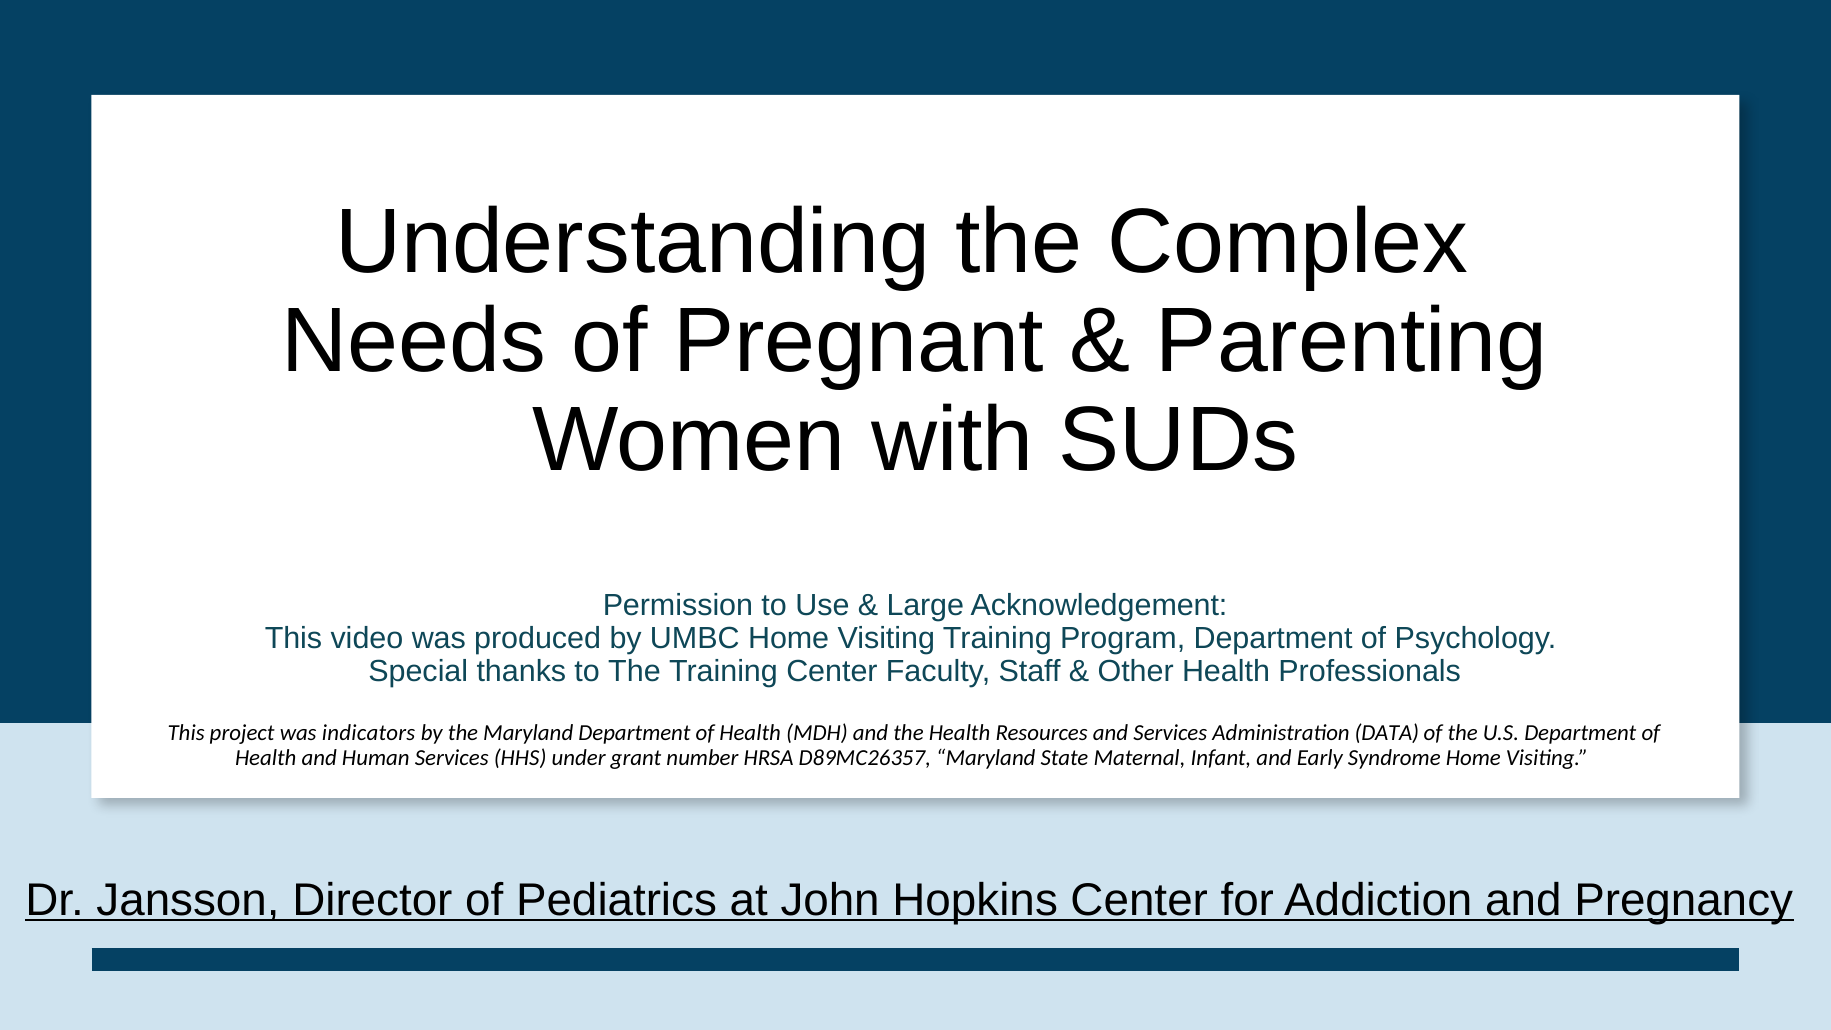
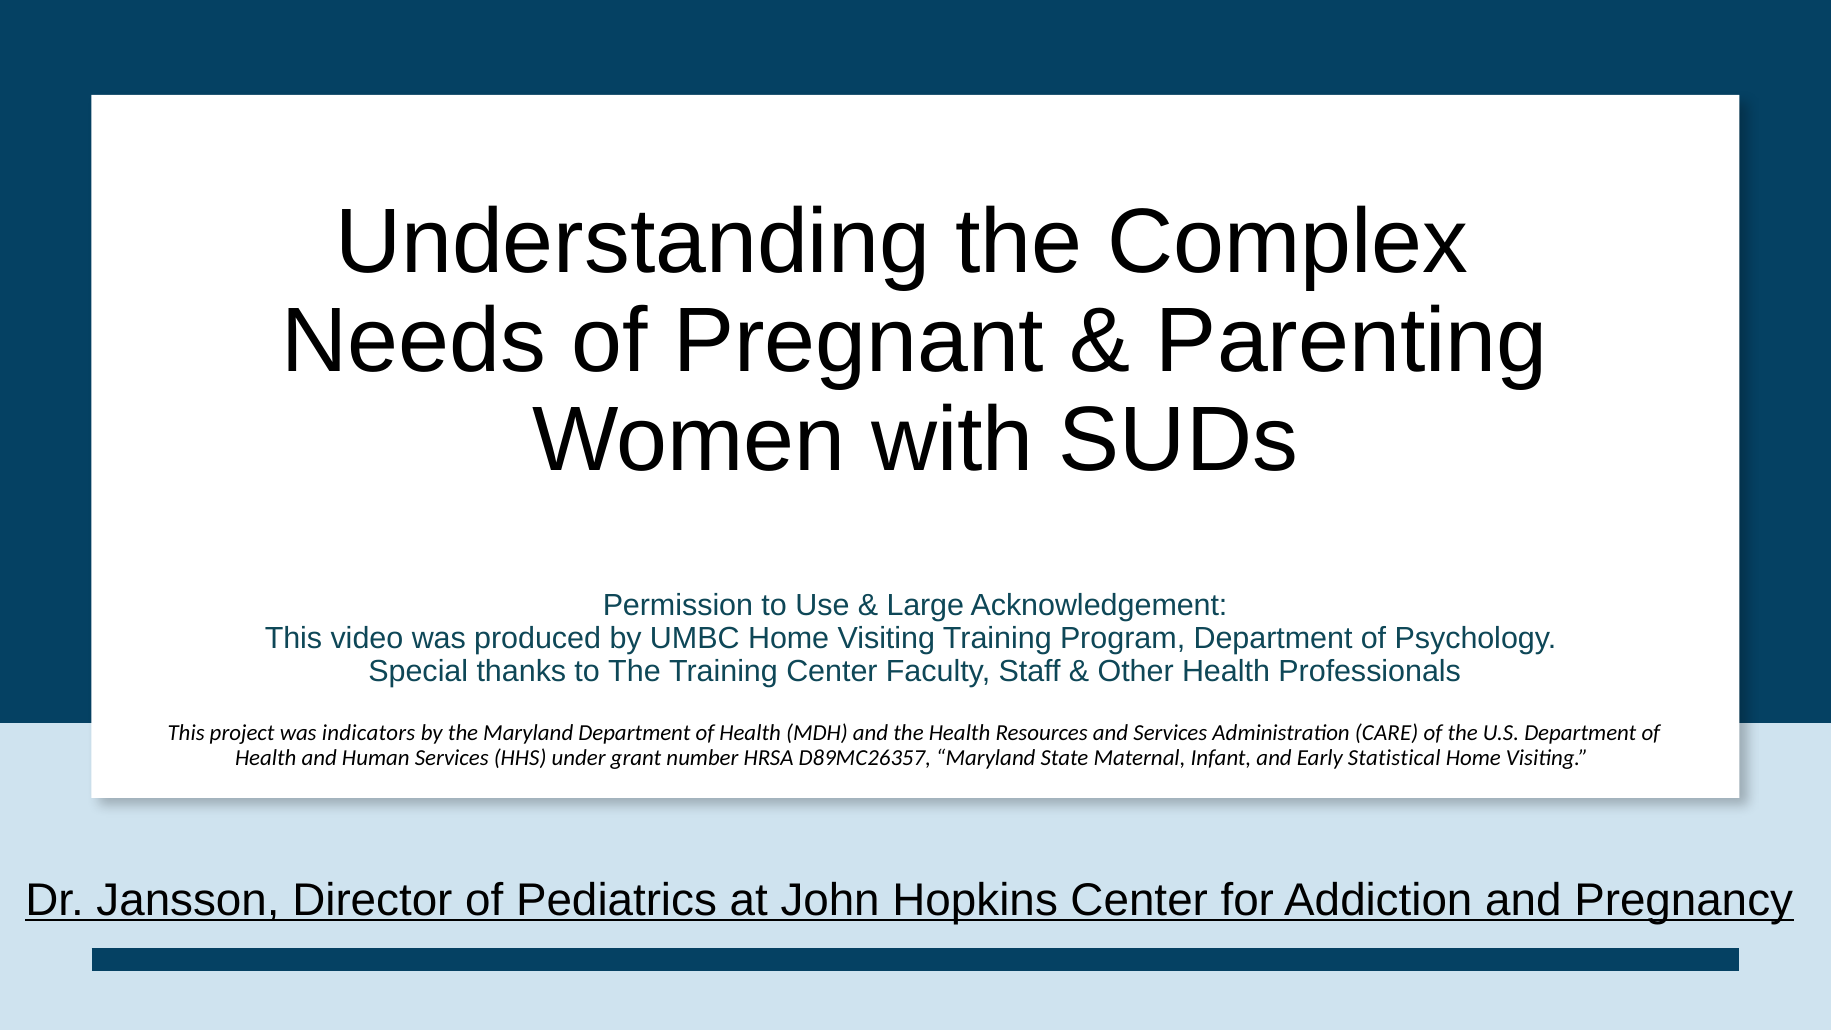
DATA: DATA -> CARE (1387, 733)
Syndrome: Syndrome -> Statistical (1394, 758)
